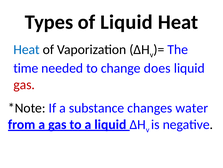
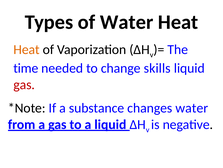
of Liquid: Liquid -> Water (127, 22)
Heat colour: blue -> orange (26, 49)
does: does -> skills (157, 68)
